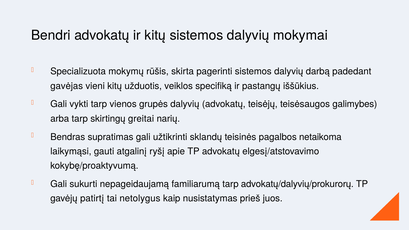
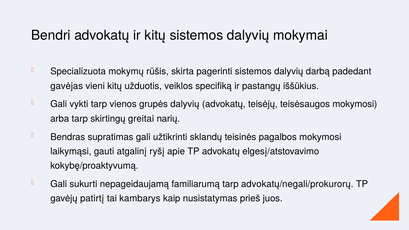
teisėsaugos galimybes: galimybes -> mokymosi (355, 104)
pagalbos netaikoma: netaikoma -> mokymosi (320, 137)
advokatų/dalyvių/prokurorų: advokatų/dalyvių/prokurorų -> advokatų/negali/prokurorų (297, 184)
netolygus: netolygus -> kambarys (140, 199)
